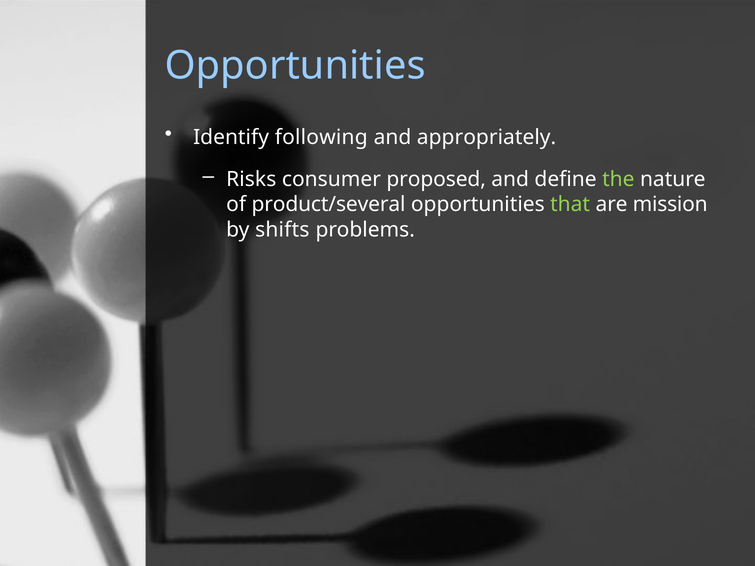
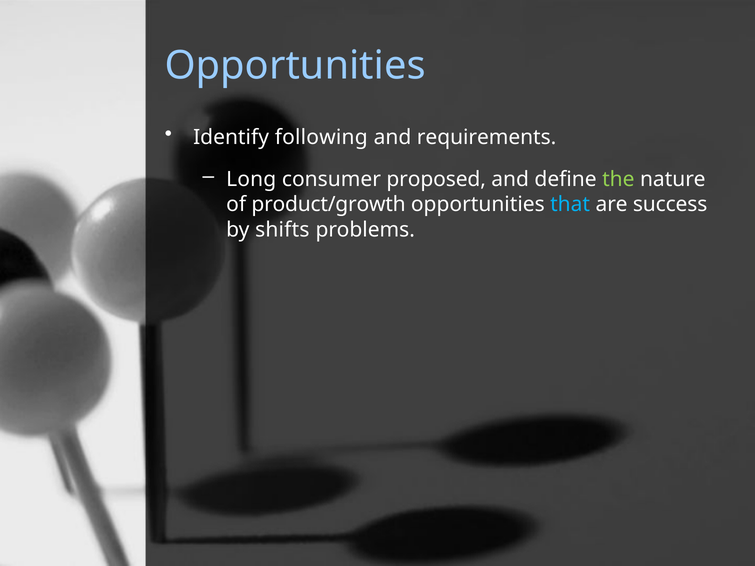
appropriately: appropriately -> requirements (487, 137)
Risks: Risks -> Long (251, 179)
product/several: product/several -> product/growth (329, 205)
that colour: light green -> light blue (570, 205)
mission: mission -> success (670, 205)
